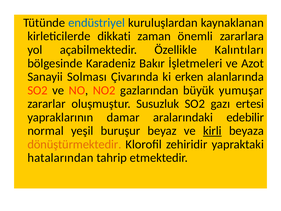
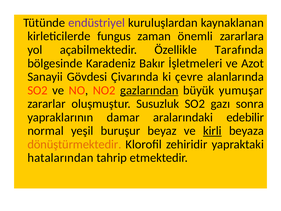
endüstriyel colour: blue -> purple (97, 23)
dikkati: dikkati -> fungus (114, 36)
Kalıntıları: Kalıntıları -> Tarafında (239, 50)
Solması: Solması -> Gövdesi (87, 77)
erken: erken -> çevre (189, 77)
gazlarından underline: none -> present (149, 90)
ertesi: ertesi -> sonra (250, 104)
